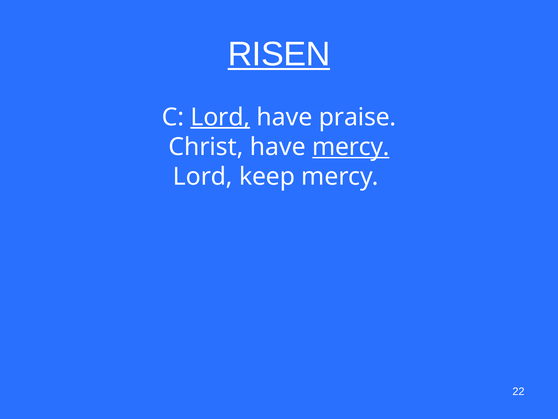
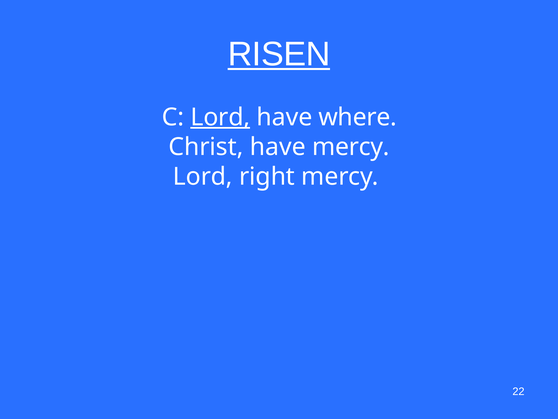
praise: praise -> where (358, 117)
mercy underline: present -> none (351, 147)
keep: keep -> right (267, 177)
